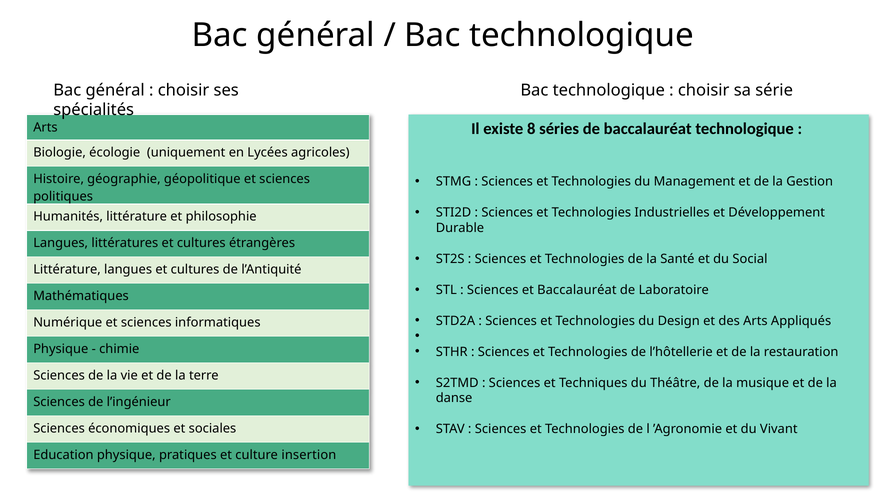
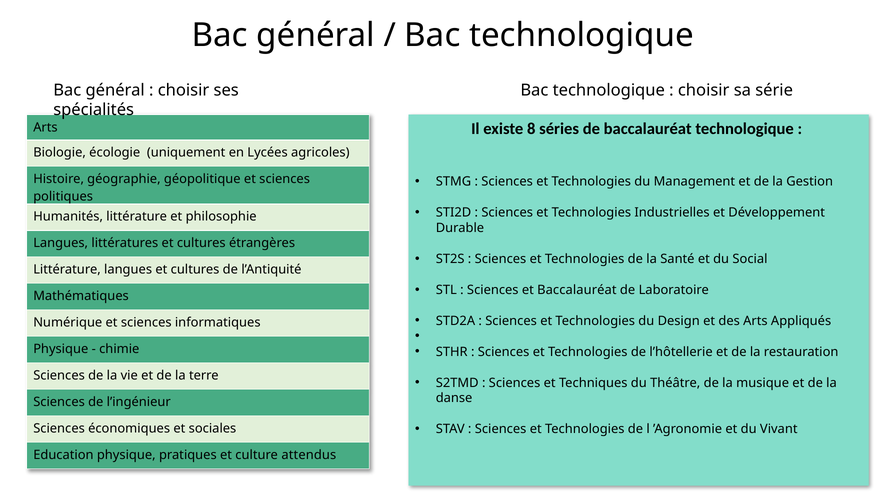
insertion: insertion -> attendus (309, 455)
